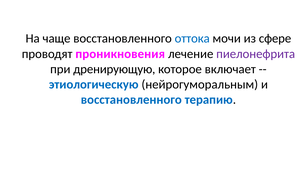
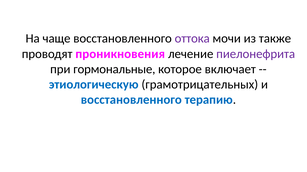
оттока colour: blue -> purple (192, 39)
сфере: сфере -> также (275, 39)
дренирующую: дренирующую -> гормональные (114, 69)
нейрогуморальным: нейрогуморальным -> грамотрицательных (200, 85)
